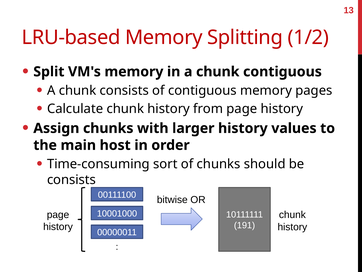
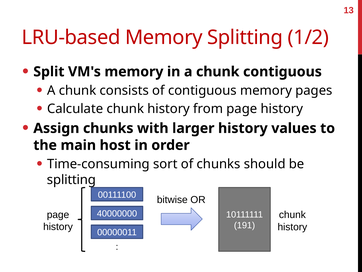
consists: consists -> splitting (71, 179)
10001000: 10001000 -> 40000000 (117, 213)
